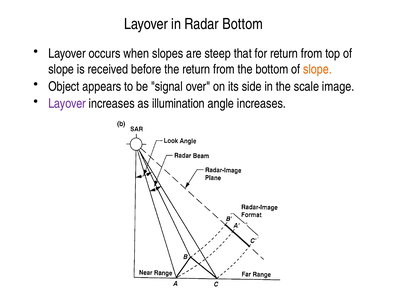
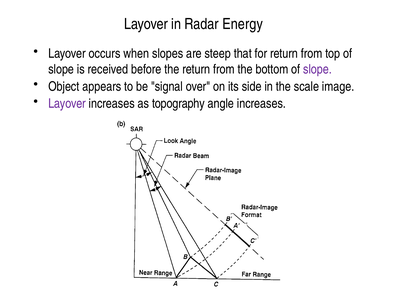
Radar Bottom: Bottom -> Energy (243, 24)
slope colour: orange -> purple (318, 69)
illumination: illumination -> topography (178, 103)
